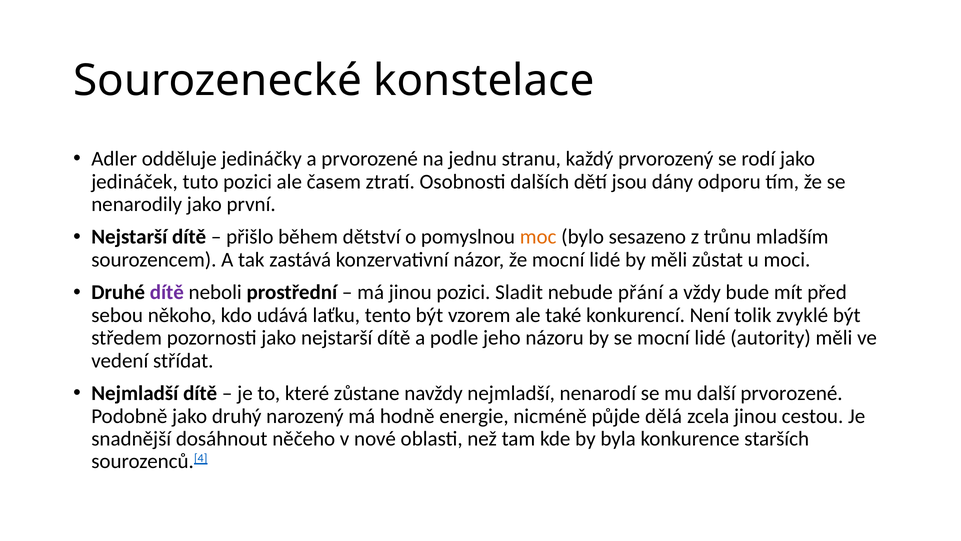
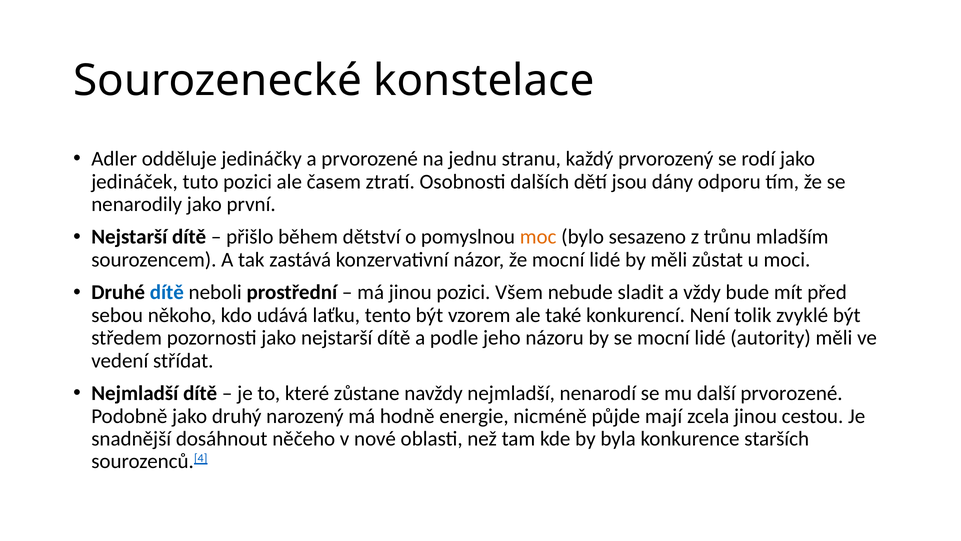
dítě colour: purple -> blue (167, 292)
Sladit: Sladit -> Všem (519, 292)
přání: přání -> sladit (641, 292)
dělá: dělá -> mají (664, 416)
